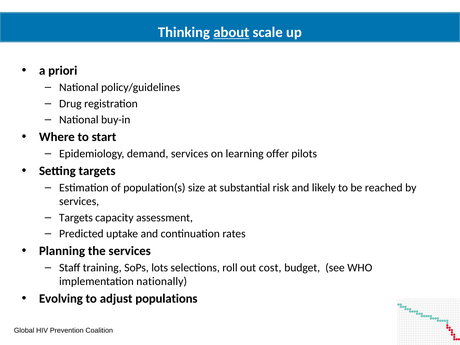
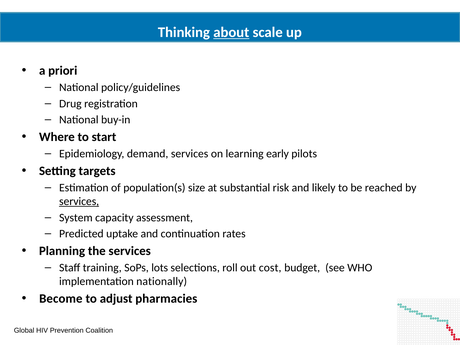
offer: offer -> early (278, 154)
services underline: none -> present (79, 201)
Targets: Targets -> System (76, 218)
Evolving: Evolving -> Become (61, 299)
populations: populations -> pharmacies (166, 299)
